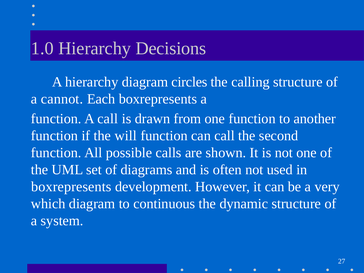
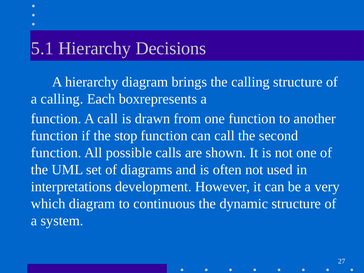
1.0: 1.0 -> 5.1 (42, 48)
circles: circles -> brings (189, 82)
a cannot: cannot -> calling (62, 99)
will: will -> stop (126, 136)
boxrepresents: boxrepresents -> interpretations (71, 187)
